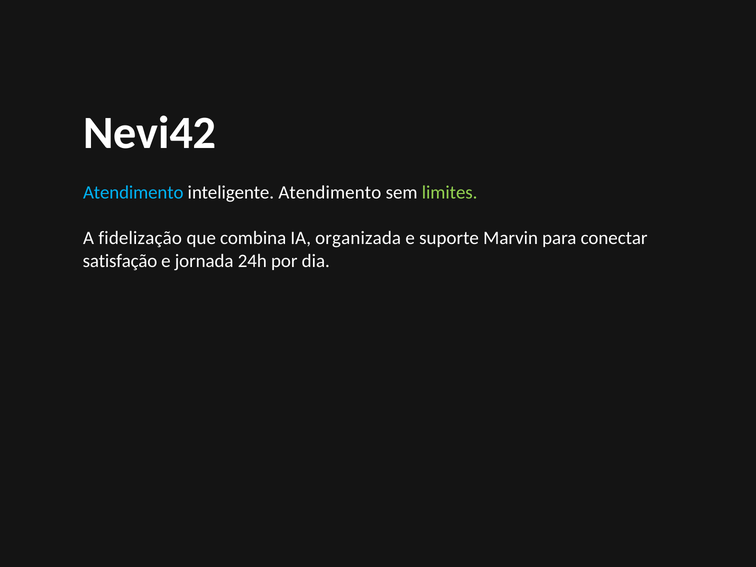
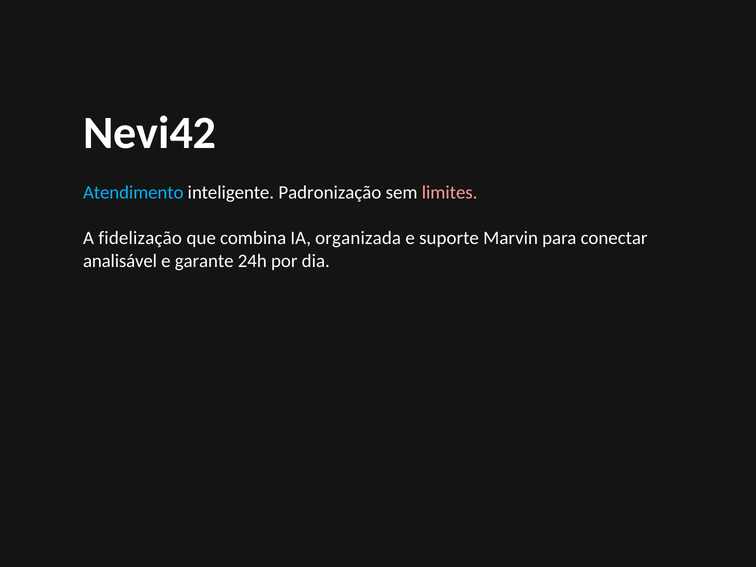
inteligente Atendimento: Atendimento -> Padronização (330, 193)
limites colour: light green -> pink (450, 193)
satisfação: satisfação -> analisável (120, 261)
jornada: jornada -> garante (204, 261)
